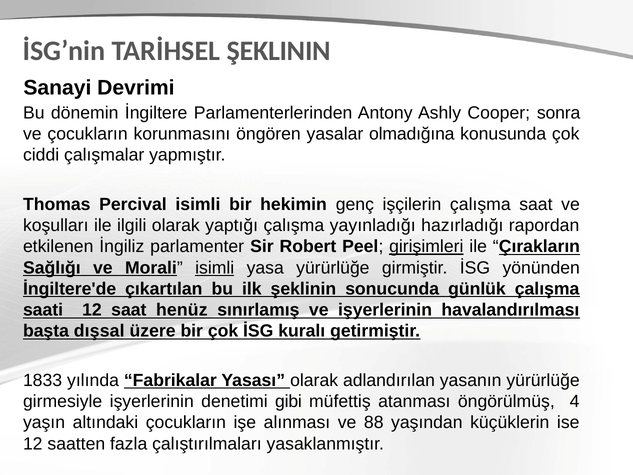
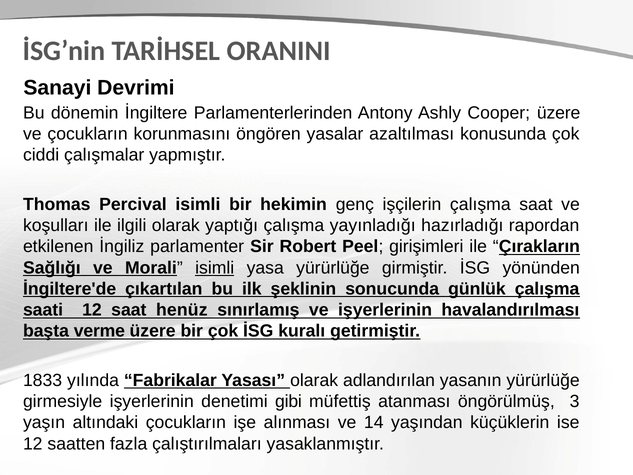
TARİHSEL ŞEKLININ: ŞEKLININ -> ORANINI (279, 51)
Cooper sonra: sonra -> üzere (559, 113)
olmadığına: olmadığına -> azaltılması (412, 134)
girişimleri underline: present -> none (426, 247)
dışsal: dışsal -> verme (99, 331)
4: 4 -> 3 (575, 401)
88: 88 -> 14 (374, 422)
